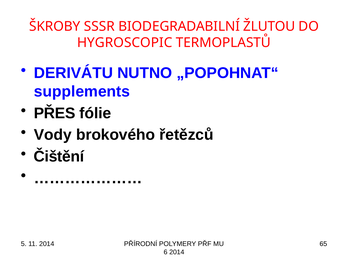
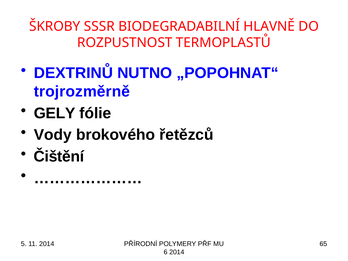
ŽLUTOU: ŽLUTOU -> HLAVNĚ (269, 26)
HYGROSCOPIC: HYGROSCOPIC -> ROZPUSTNOST (125, 43)
DERIVÁTU: DERIVÁTU -> DEXTRINŮ (73, 73)
supplements: supplements -> trojrozměrně (82, 92)
PŘES: PŘES -> GELY (55, 113)
